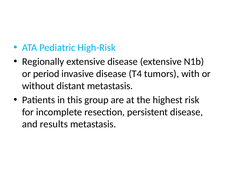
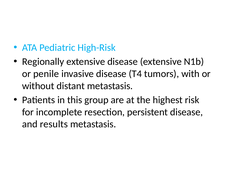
period: period -> penile (46, 74)
